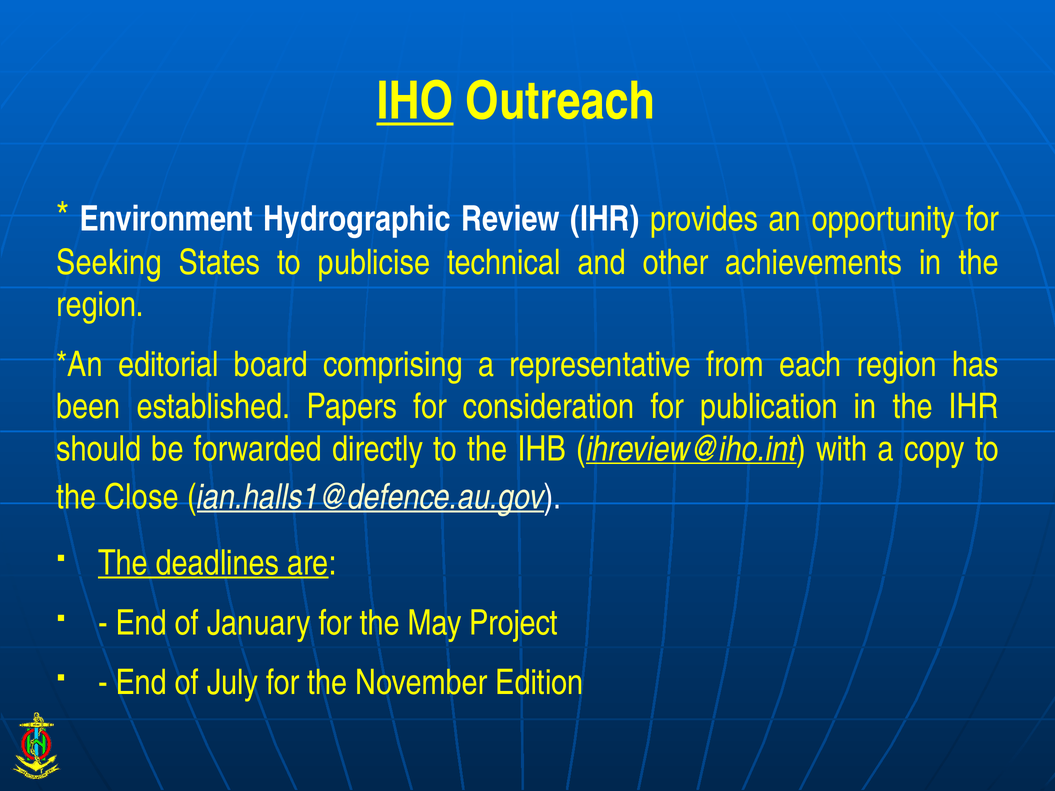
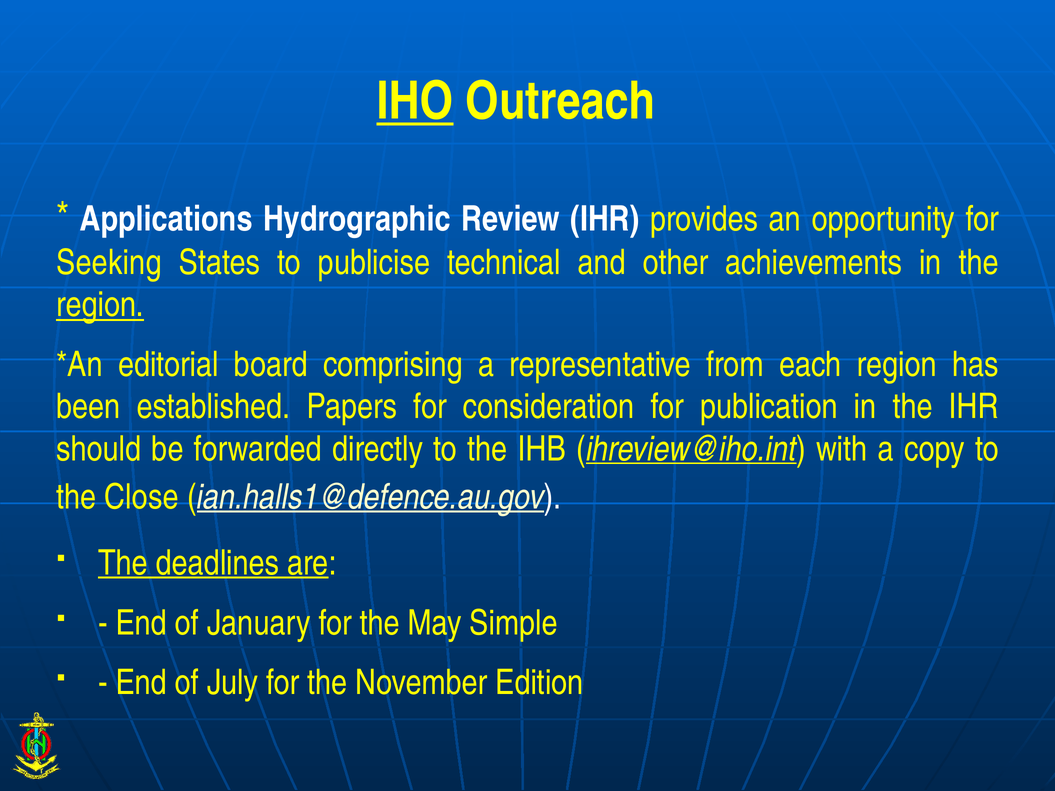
Environment: Environment -> Applications (166, 219)
region underline: none -> present (100, 305)
Project: Project -> Simple (514, 623)
